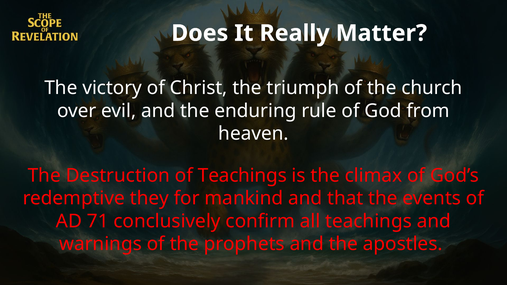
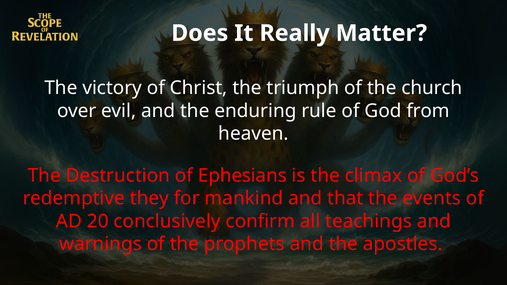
of Teachings: Teachings -> Ephesians (242, 176)
71: 71 -> 20 (98, 221)
